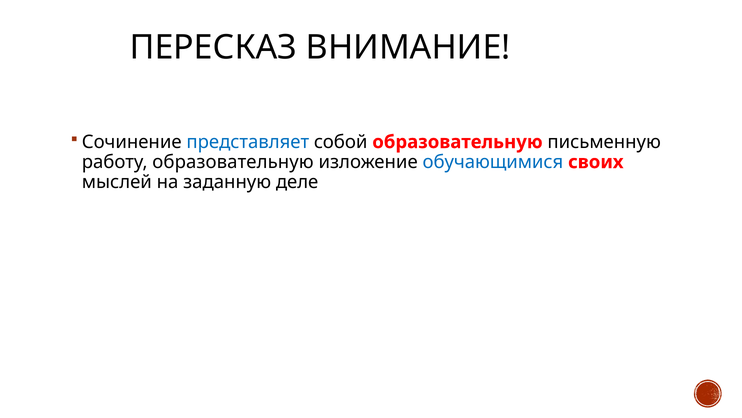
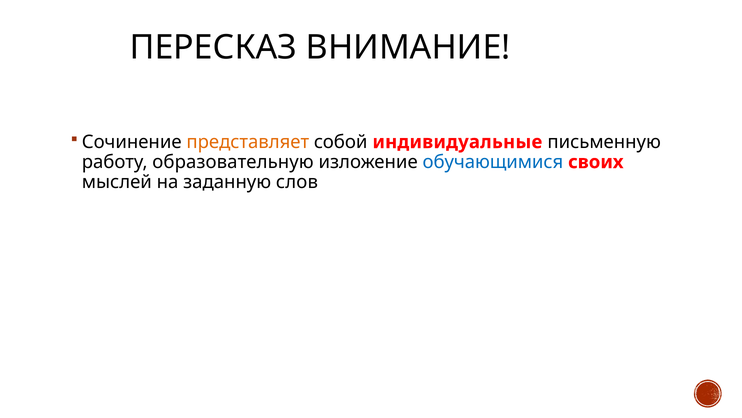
представляет colour: blue -> orange (248, 142)
собой образовательную: образовательную -> индивидуальные (457, 142)
деле: деле -> слов (297, 182)
